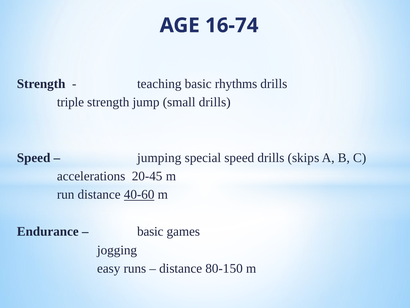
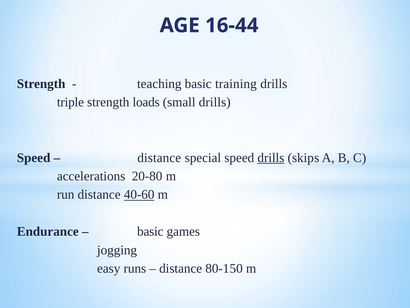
16-74: 16-74 -> 16-44 (232, 25)
rhythms: rhythms -> training (236, 84)
jump: jump -> loads (146, 102)
jumping: jumping -> distance (159, 157)
drills underline: none -> present (271, 157)
20-45: 20-45 -> 20-80 (147, 176)
